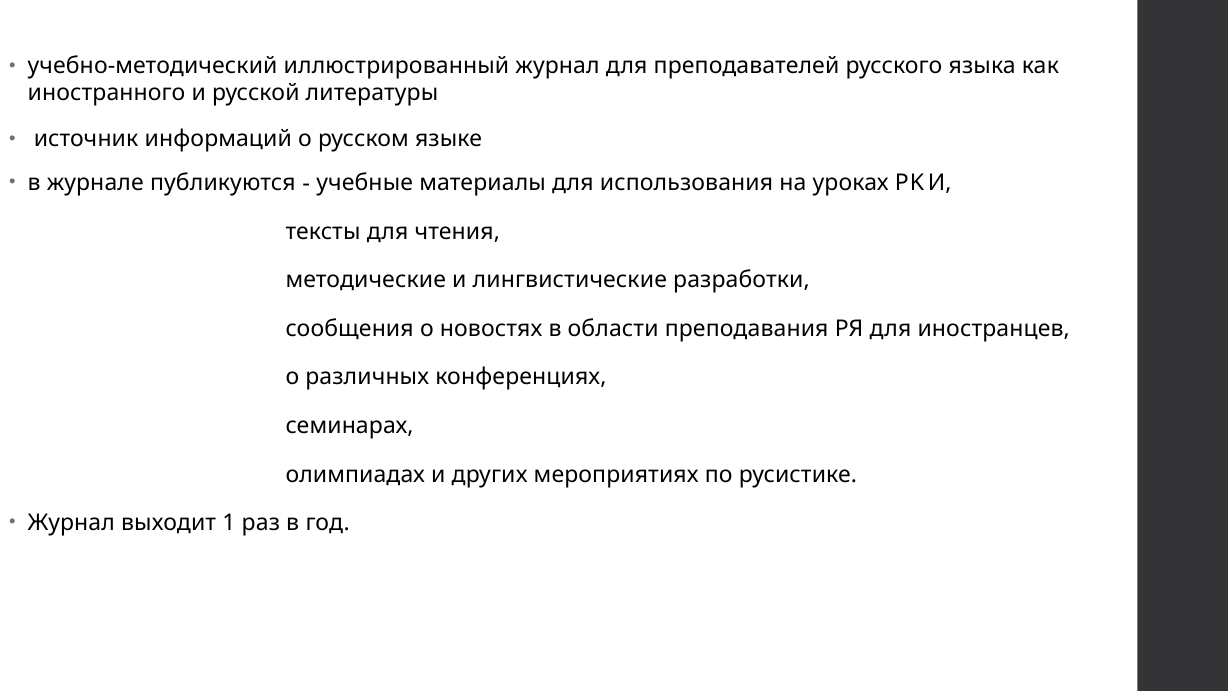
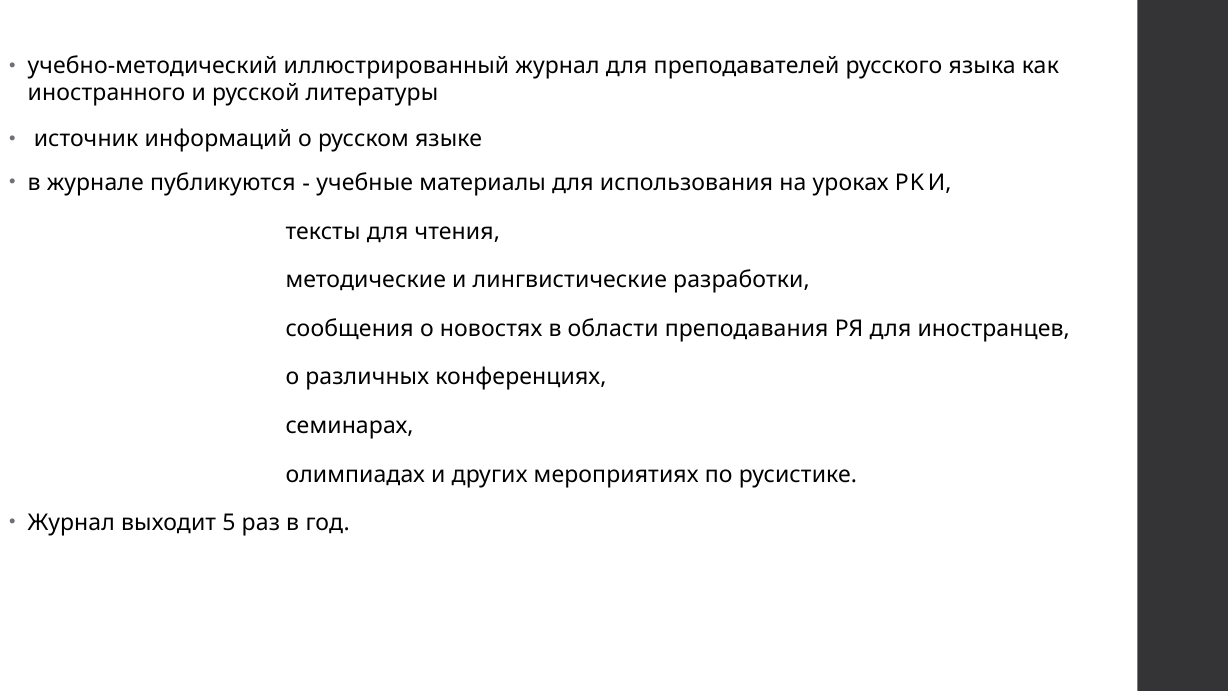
1: 1 -> 5 (229, 523)
